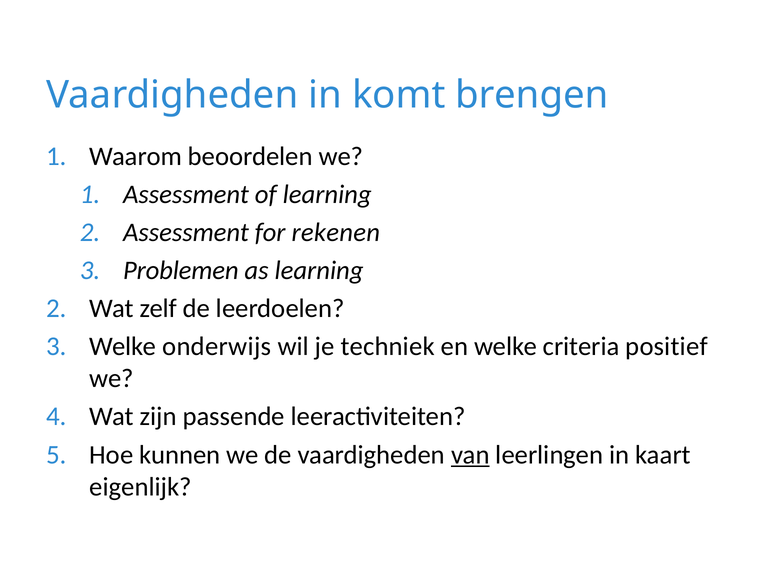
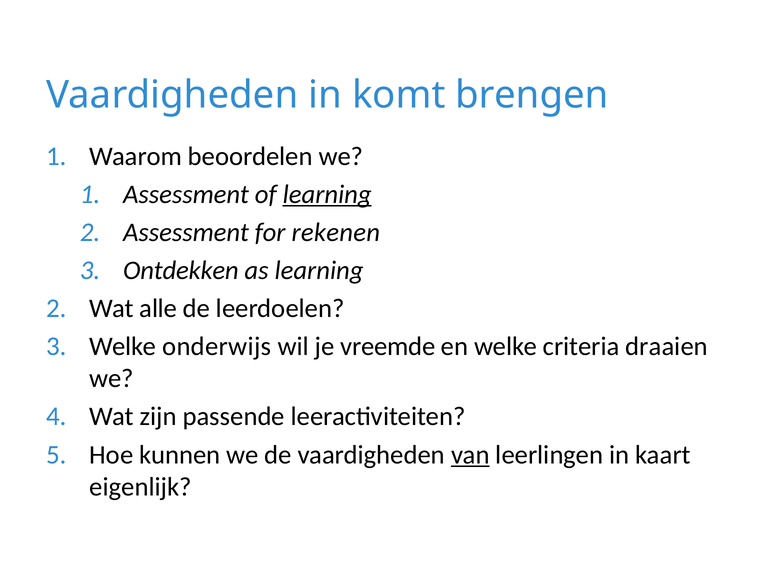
learning underline: none -> present (327, 194)
Problemen: Problemen -> Ontdekken (181, 270)
zelf: zelf -> alle (158, 308)
techniek: techniek -> vreemde (388, 346)
positief: positief -> draaien (667, 346)
